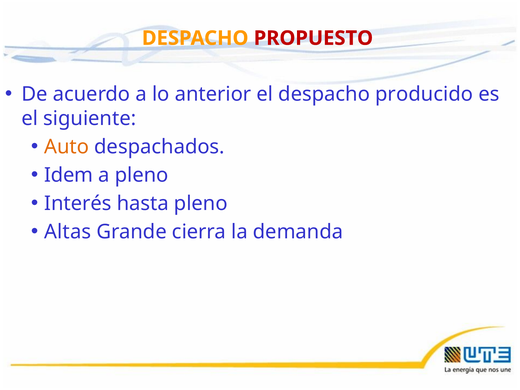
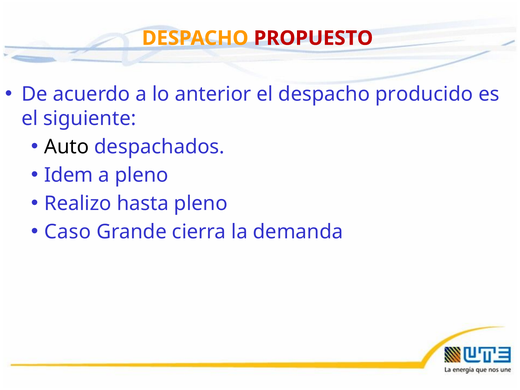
Auto colour: orange -> black (67, 147)
Interés: Interés -> Realizo (78, 203)
Altas: Altas -> Caso (68, 232)
